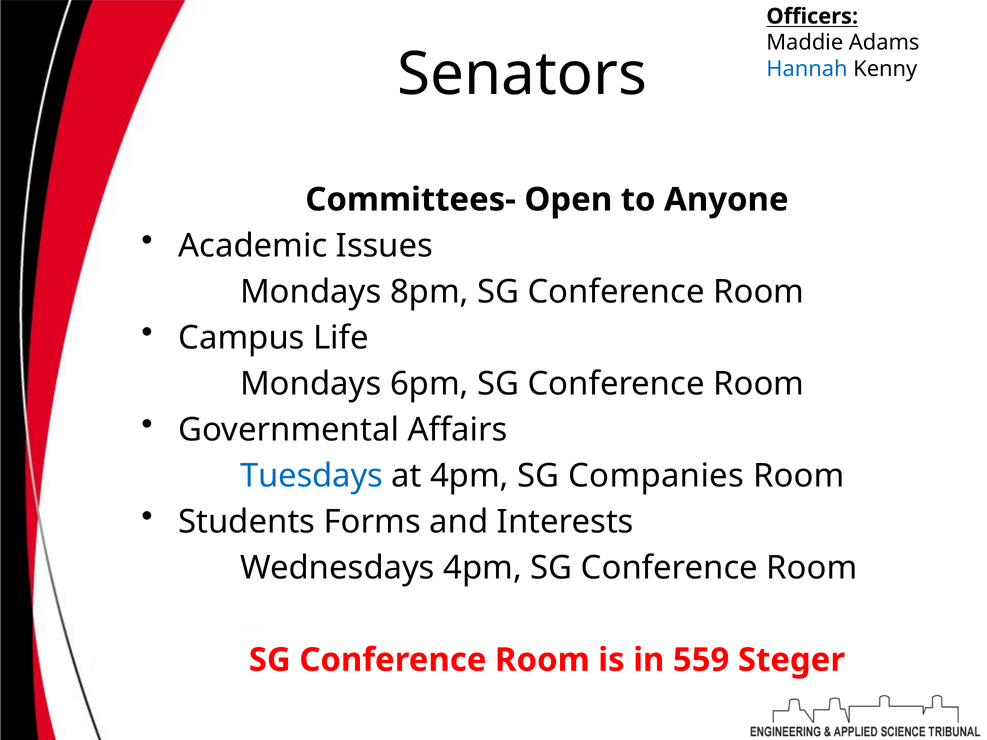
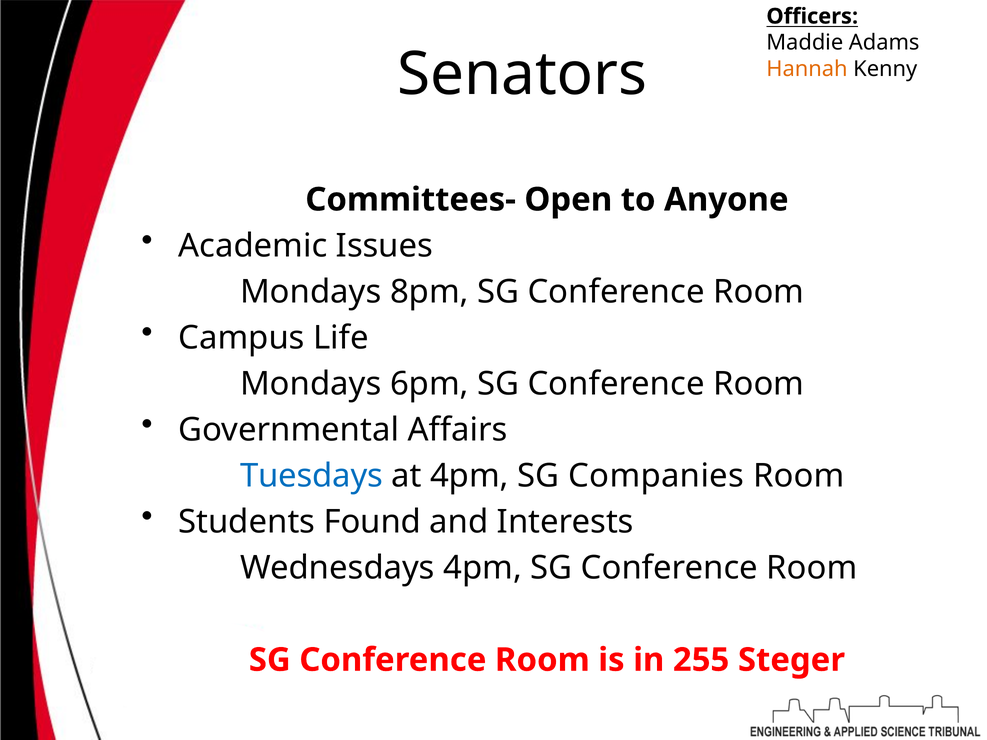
Hannah colour: blue -> orange (807, 69)
Forms: Forms -> Found (372, 522)
559: 559 -> 255 (701, 660)
